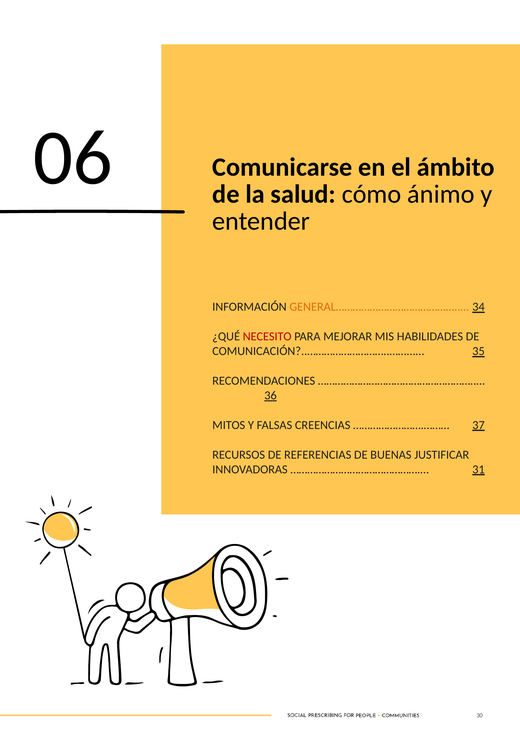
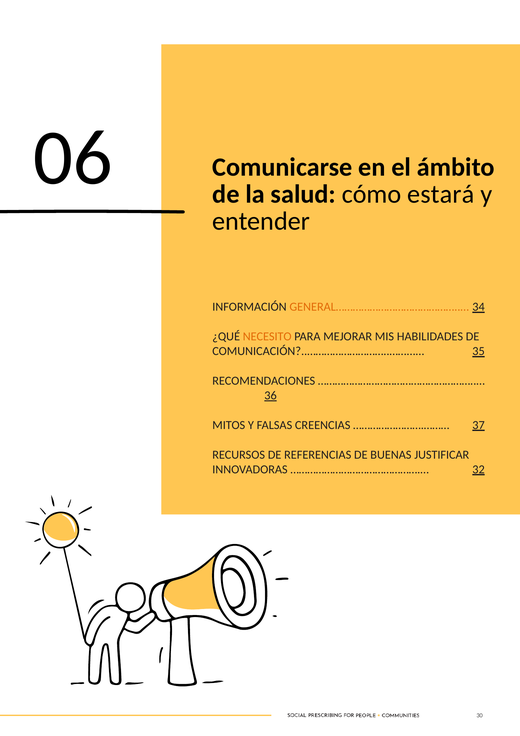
ánimo: ánimo -> estará (441, 194)
NECESITO colour: red -> orange (267, 336)
31: 31 -> 32 (479, 469)
